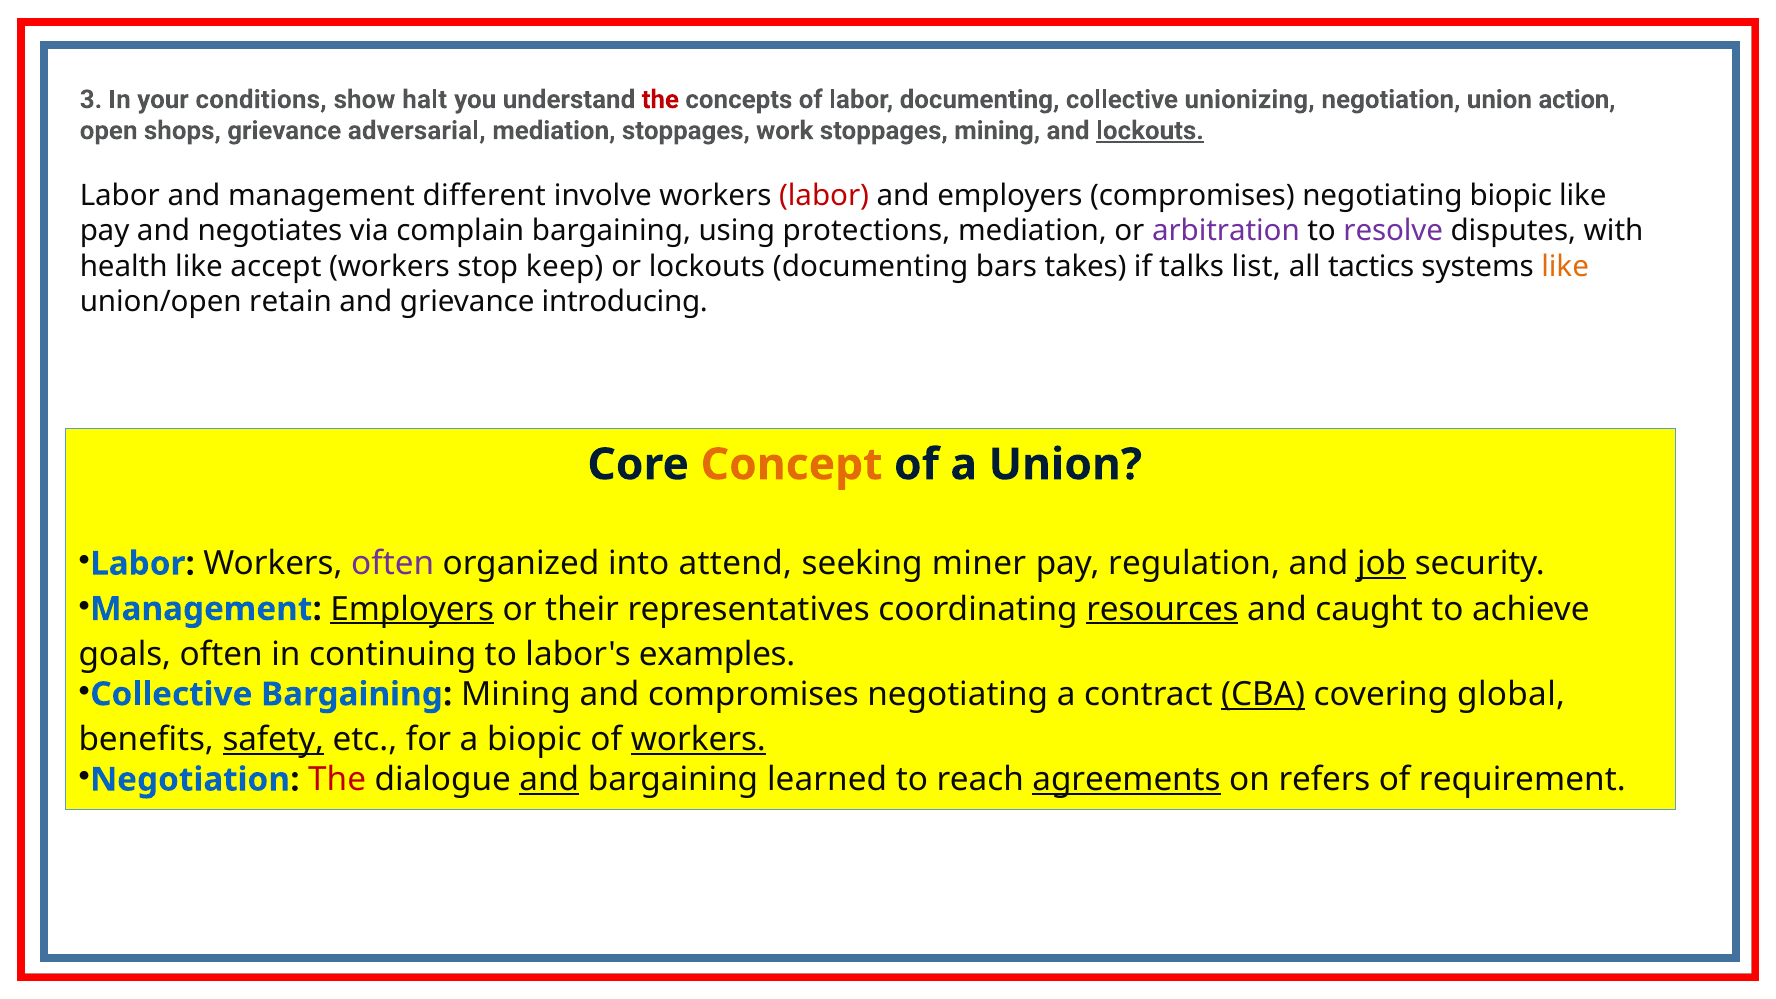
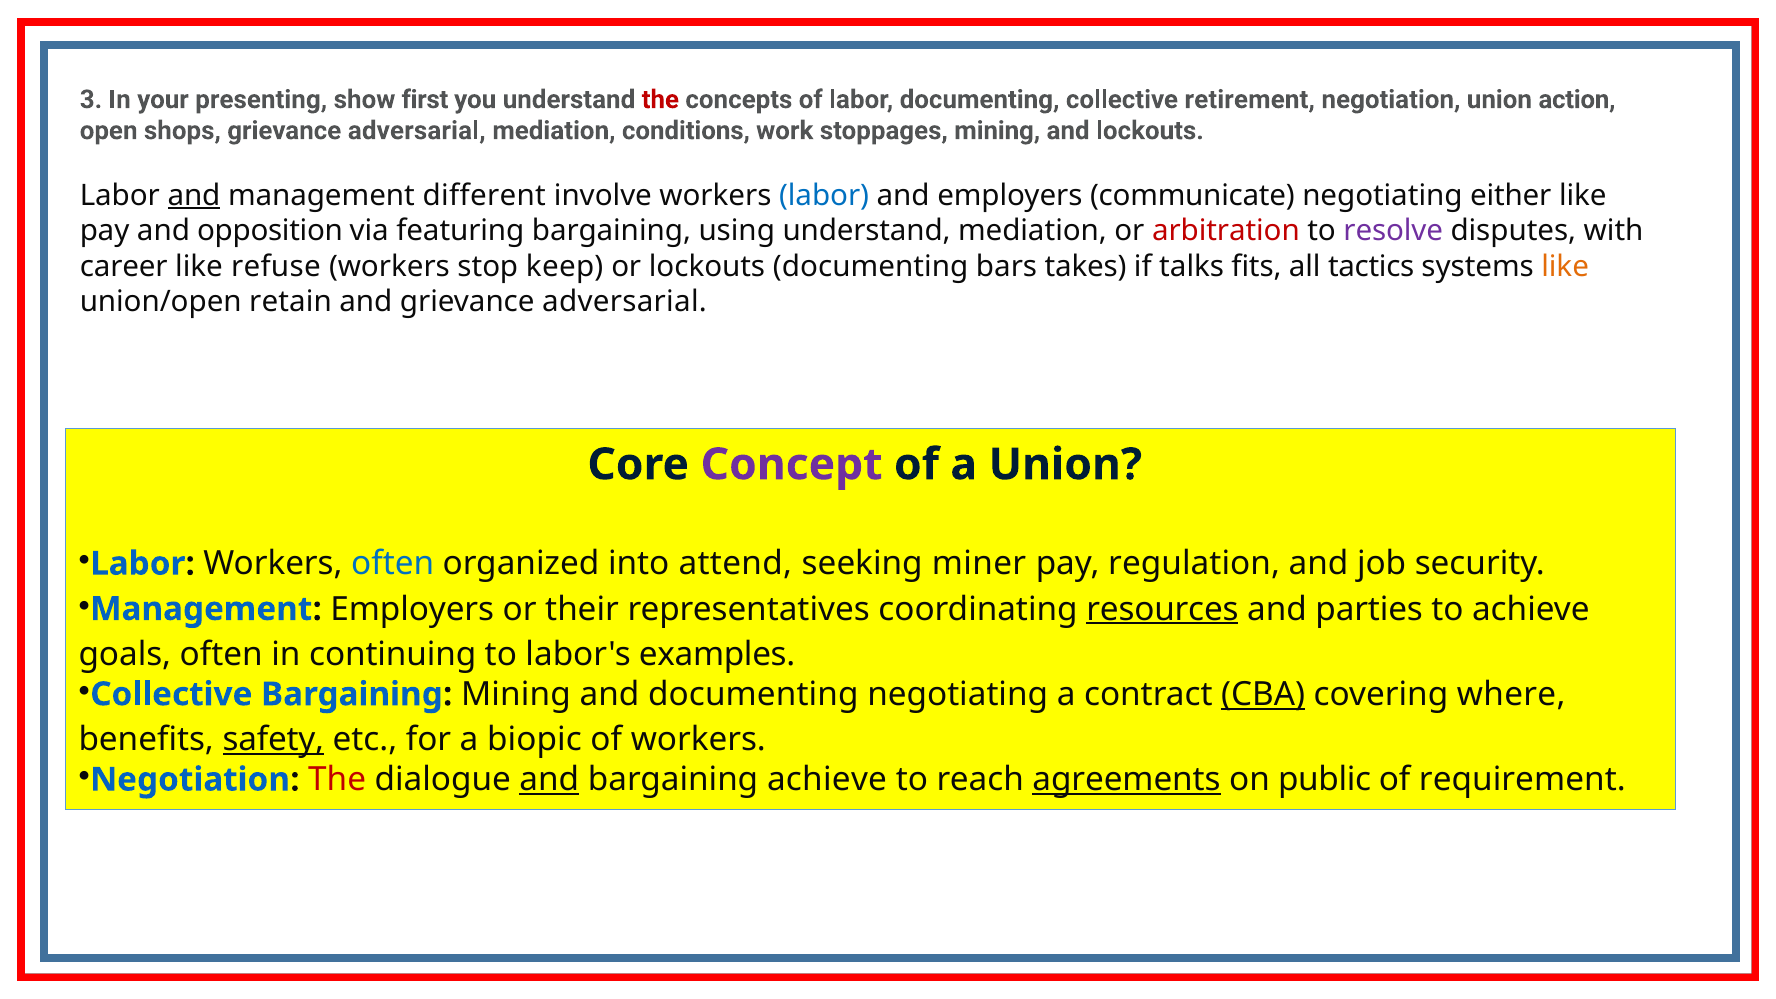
conditions: conditions -> presenting (261, 100)
halt: halt -> first (425, 100)
unionizing: unionizing -> retirement (1250, 100)
mediation stoppages: stoppages -> conditions (686, 131)
lockouts underline: present -> none (1150, 131)
and underline: none -> present (194, 195)
labor colour: red -> blue (824, 195)
employers compromises: compromises -> communicate (1192, 195)
negotiating biopic: biopic -> either (1511, 195)
negotiates: negotiates -> opposition (270, 231)
complain: complain -> featuring (460, 231)
using protections: protections -> understand (867, 231)
arbitration colour: purple -> red (1226, 231)
health: health -> career (124, 266)
accept: accept -> refuse (276, 266)
list: list -> fits (1256, 266)
and grievance introducing: introducing -> adversarial (625, 302)
Concept colour: orange -> purple (792, 465)
often colour: purple -> blue (393, 564)
job underline: present -> none (1382, 564)
Employers underline: present -> none (412, 609)
caught: caught -> parties (1369, 609)
and compromises: compromises -> documenting (753, 694)
global: global -> where (1511, 694)
workers underline: present -> none (698, 740)
bargaining learned: learned -> achieve (827, 780)
refers: refers -> public (1325, 780)
